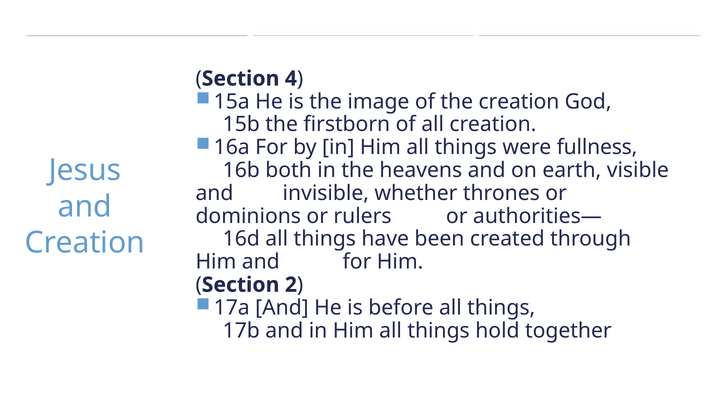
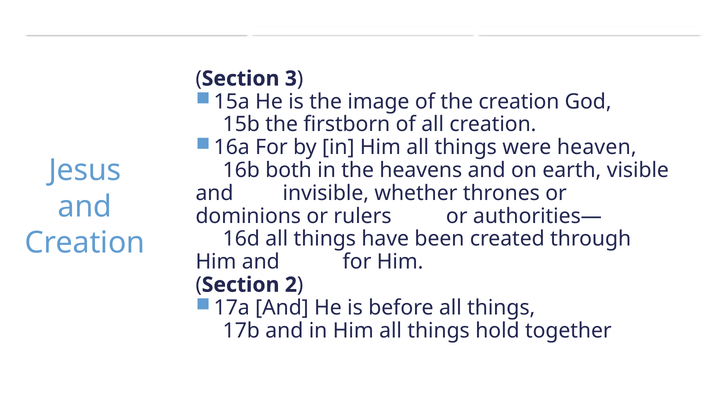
4: 4 -> 3 (291, 79)
fullness: fullness -> heaven (597, 147)
